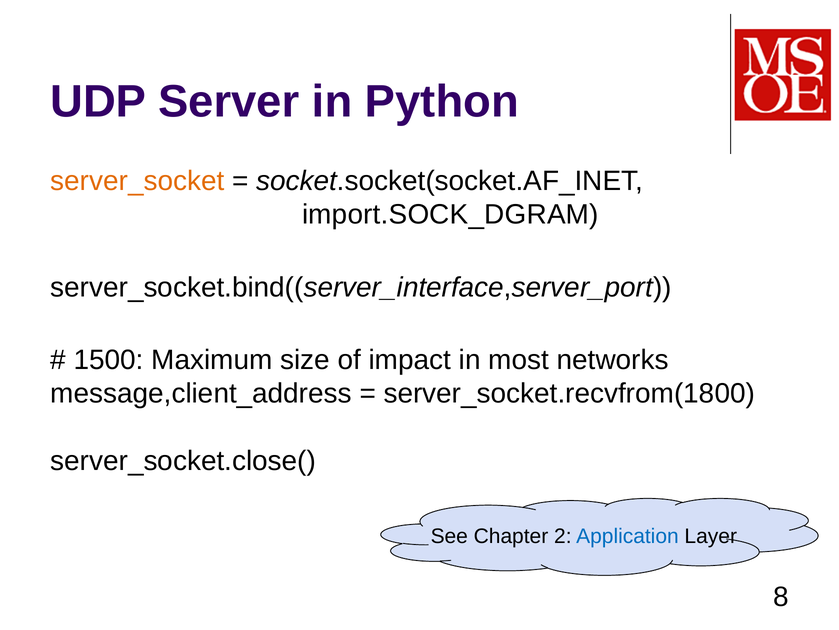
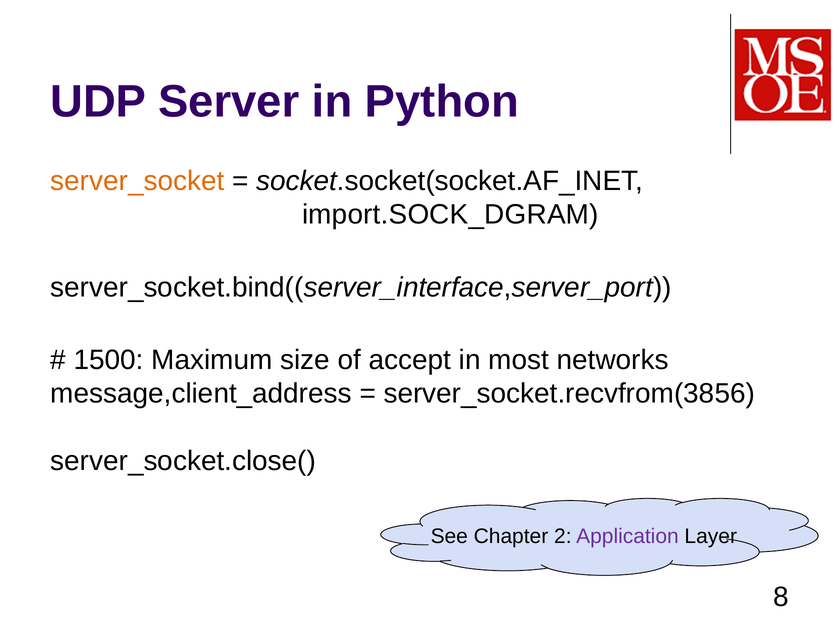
impact: impact -> accept (410, 360)
server_socket.recvfrom(1800: server_socket.recvfrom(1800 -> server_socket.recvfrom(3856 (569, 393)
Application colour: blue -> purple (627, 536)
